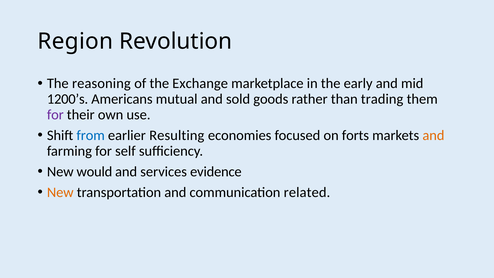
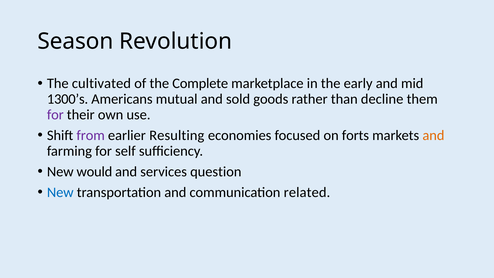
Region: Region -> Season (76, 41)
reasoning: reasoning -> cultivated (101, 84)
Exchange: Exchange -> Complete (200, 84)
1200’s: 1200’s -> 1300’s (68, 99)
trading: trading -> decline (382, 99)
from colour: blue -> purple (91, 135)
evidence: evidence -> question (216, 172)
New colour: orange -> blue (60, 192)
